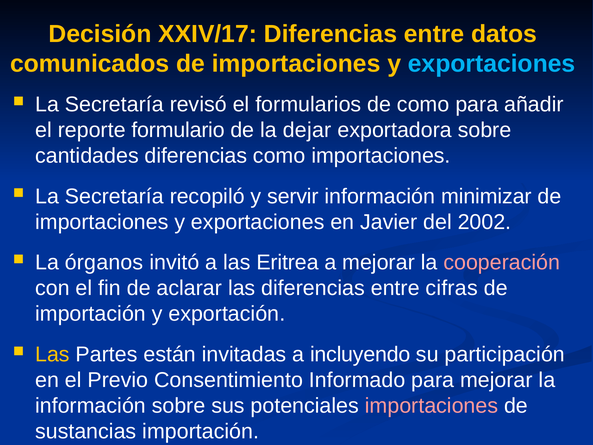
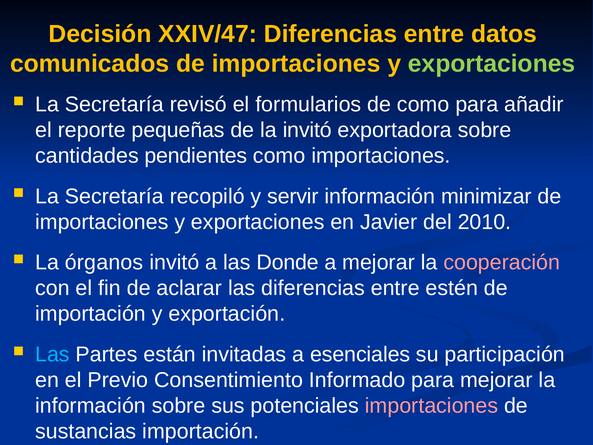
XXIV/17: XXIV/17 -> XXIV/47 (208, 34)
exportaciones colour: light blue -> light green (492, 64)
formulario: formulario -> pequeñas (178, 130)
la dejar: dejar -> invitó (307, 130)
cantidades diferencias: diferencias -> pendientes (196, 156)
2002: 2002 -> 2010 (484, 222)
Eritrea: Eritrea -> Donde (288, 262)
cifras: cifras -> estén (452, 288)
Las colour: yellow -> light blue (52, 354)
incluyendo: incluyendo -> esenciales (360, 354)
